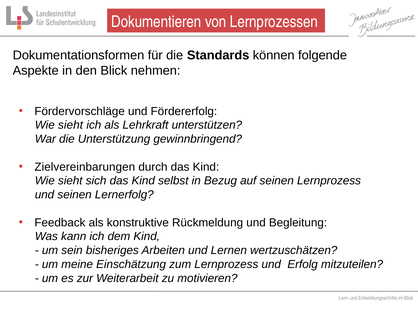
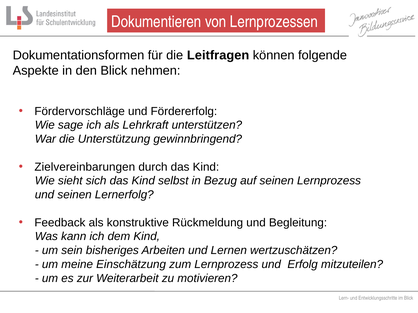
Standards: Standards -> Leitfragen (218, 55)
sieht: sieht -> sage (71, 125)
